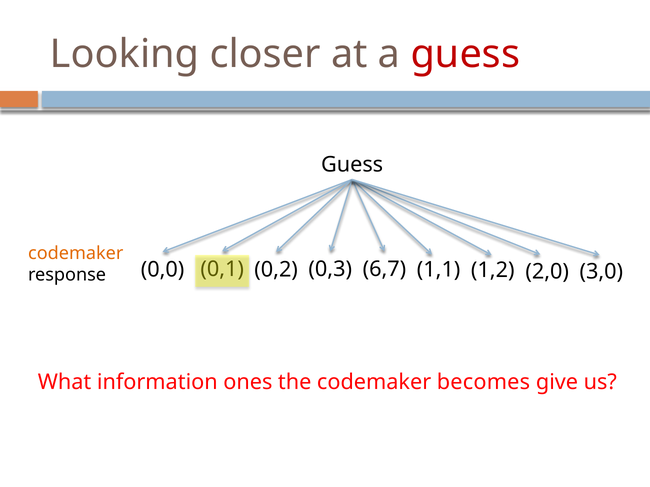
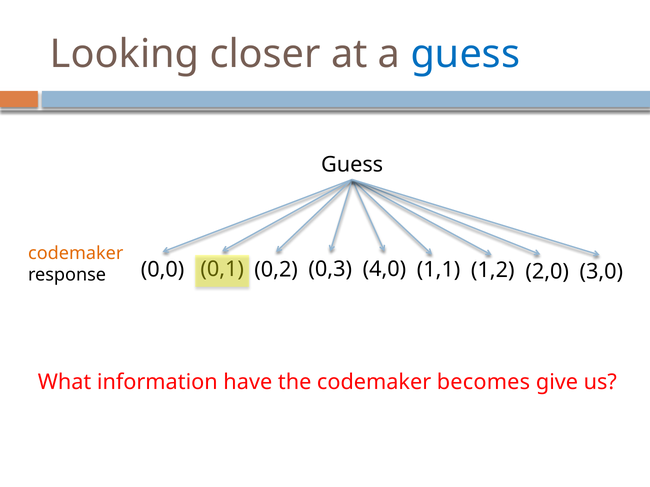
guess colour: red -> blue (465, 54)
6,7: 6,7 -> 4,0 (384, 269)
ones: ones -> have (248, 383)
